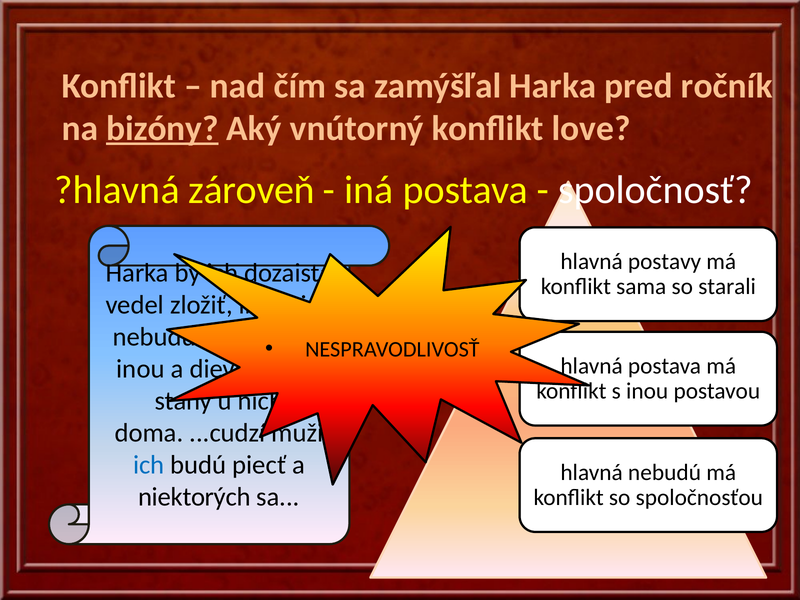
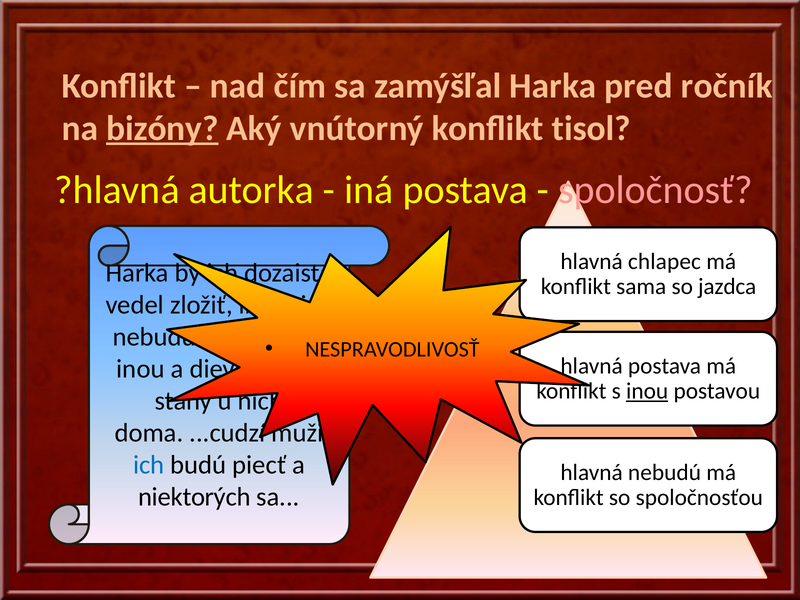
love: love -> tisol (591, 129)
zároveň: zároveň -> autorka (251, 190)
spoločnosť colour: white -> pink (655, 190)
postavy: postavy -> chlapec (664, 261)
starali: starali -> jazdca (727, 287)
inou underline: none -> present (647, 391)
